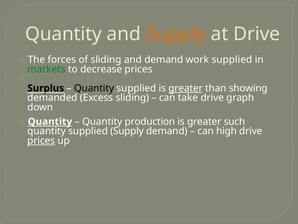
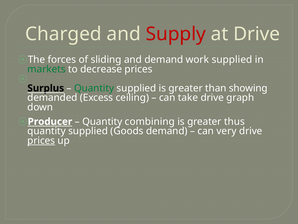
Quantity: Quantity -> Charged (63, 34)
Supply colour: orange -> red (176, 34)
Quantity colour: black -> green (94, 88)
greater underline: present -> none (186, 88)
Excess sliding: sliding -> ceiling (132, 97)
Quantity: Quantity -> Producer (50, 121)
production: production -> combining (150, 121)
such: such -> thus (234, 121)
supplied Supply: Supply -> Goods (127, 131)
high: high -> very (226, 131)
